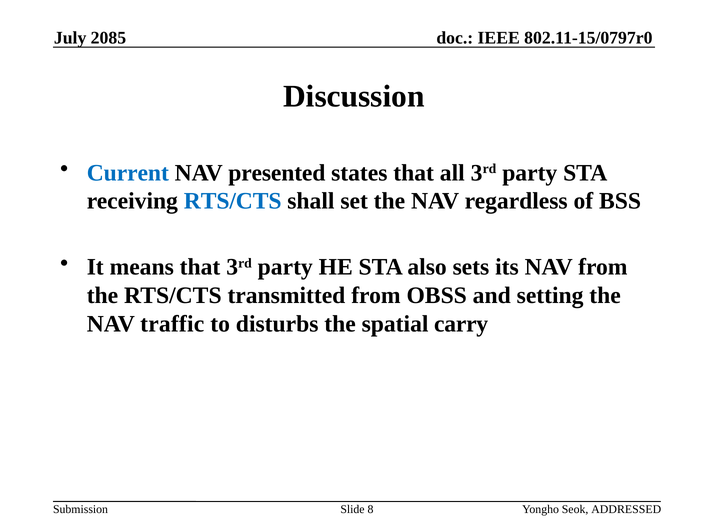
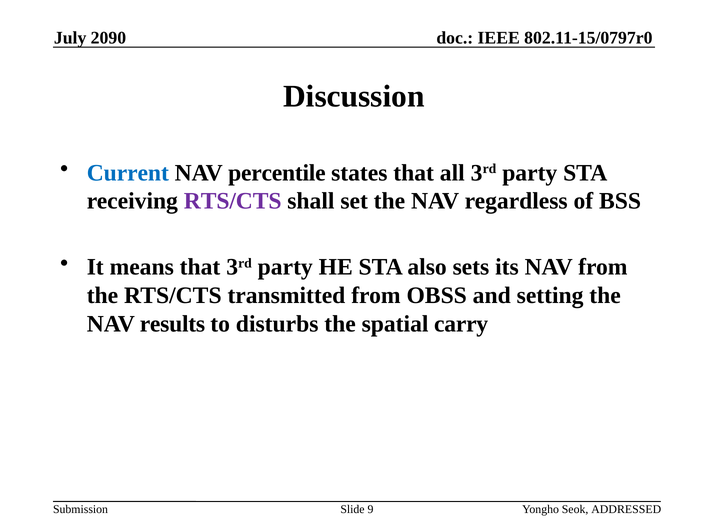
2085: 2085 -> 2090 (108, 38)
presented: presented -> percentile (277, 173)
RTS/CTS colour: blue -> purple (233, 201)
traffic: traffic -> results (172, 324)
8: 8 -> 9 (370, 509)
